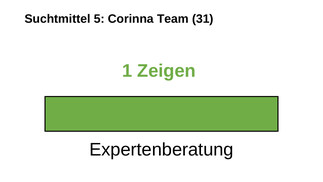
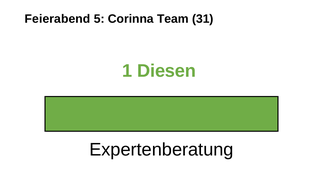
Suchtmittel: Suchtmittel -> Feierabend (57, 19)
Zeigen: Zeigen -> Diesen (167, 71)
